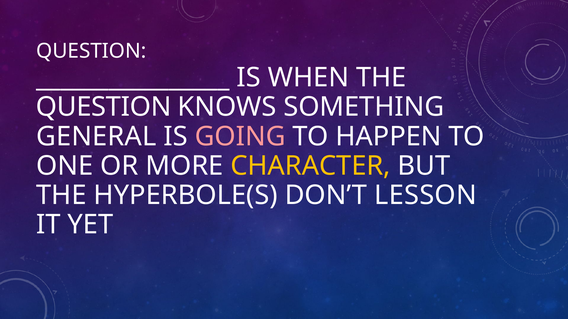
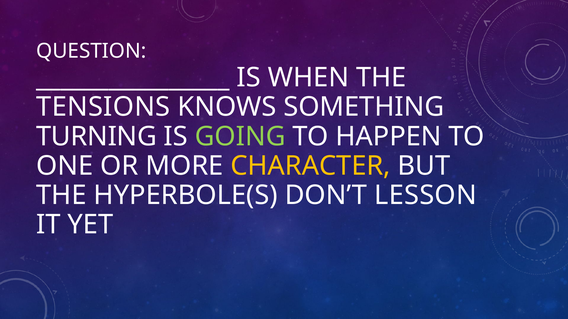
QUESTION: QUESTION -> TENSIONS (103, 107)
GENERAL: GENERAL -> TURNING (97, 137)
GOING colour: pink -> light green (240, 137)
